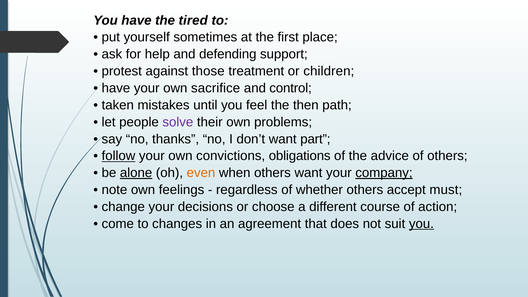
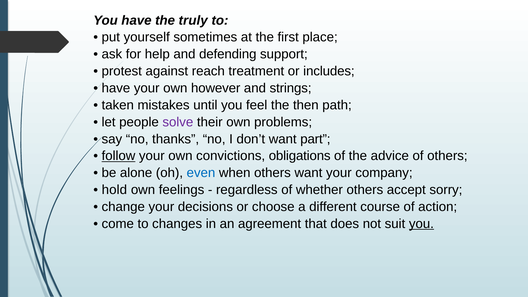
tired: tired -> truly (193, 20)
those: those -> reach (208, 71)
children: children -> includes (329, 71)
sacrifice: sacrifice -> however (216, 88)
control: control -> strings (291, 88)
alone underline: present -> none (136, 173)
even colour: orange -> blue (201, 173)
company underline: present -> none (384, 173)
note: note -> hold (114, 190)
must: must -> sorry (446, 190)
